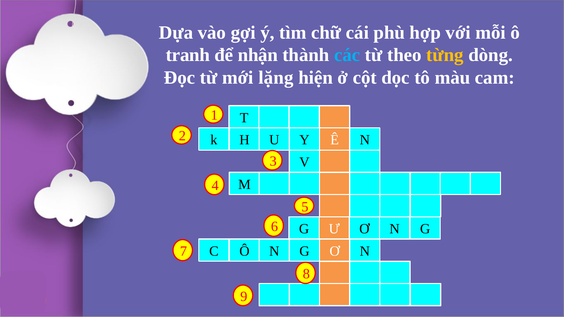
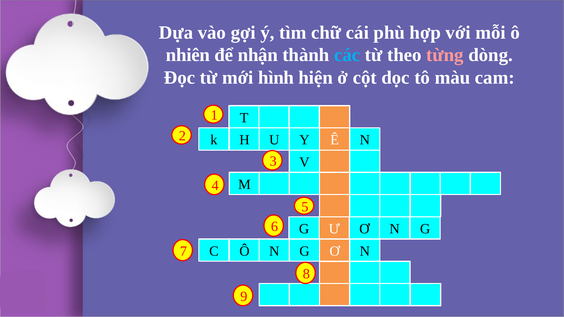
tranh: tranh -> nhiên (188, 55)
từng colour: yellow -> pink (445, 55)
lặng: lặng -> hình (276, 78)
